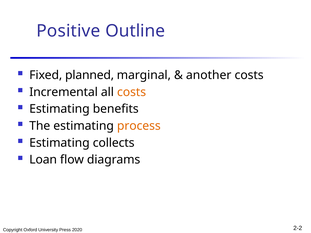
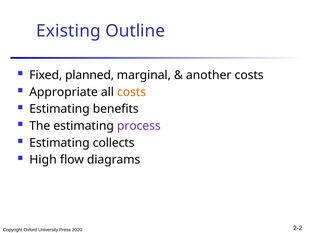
Positive: Positive -> Existing (68, 31)
Incremental: Incremental -> Appropriate (64, 92)
process colour: orange -> purple (139, 126)
Loan: Loan -> High (43, 160)
